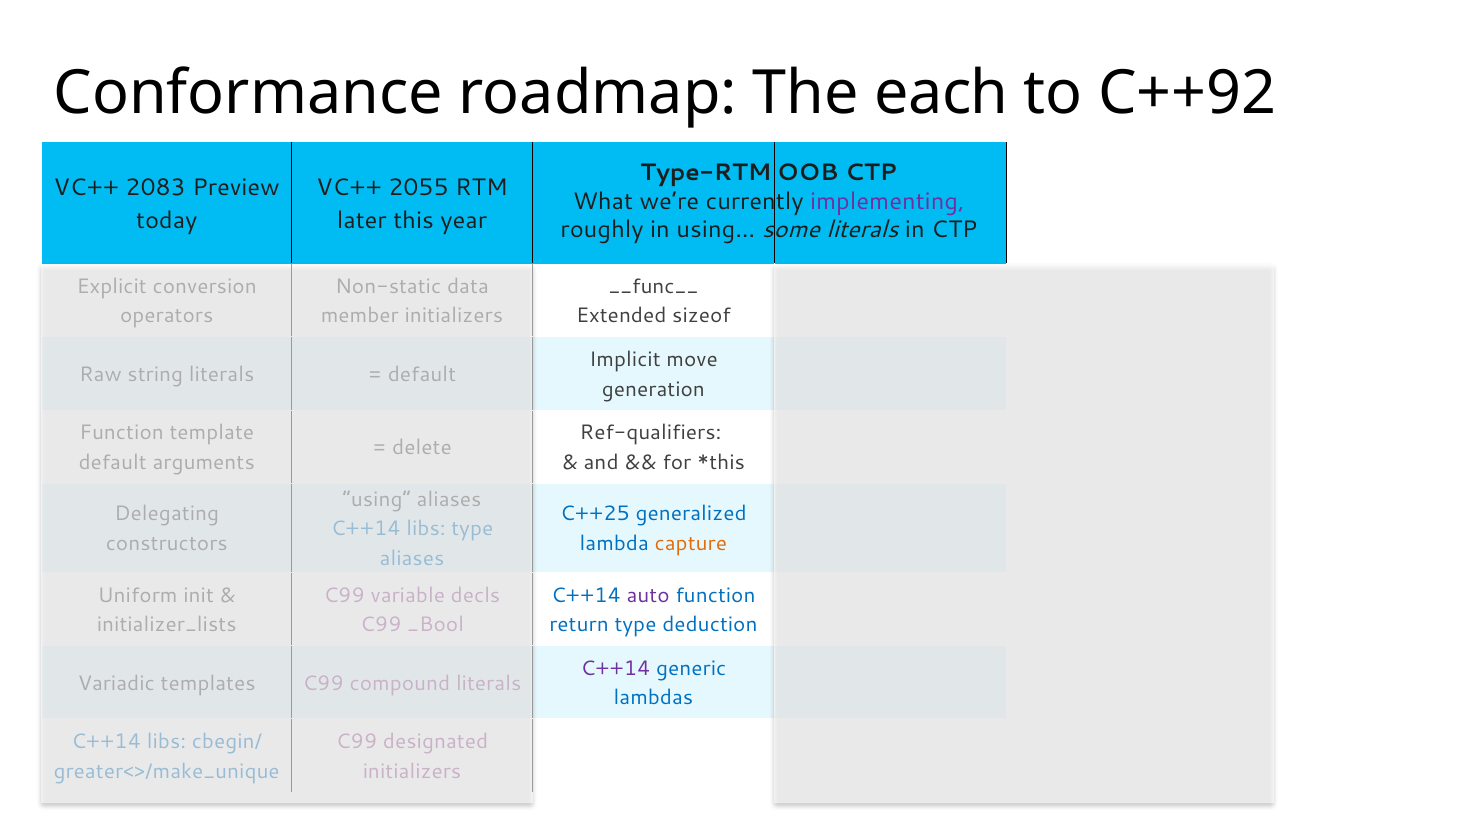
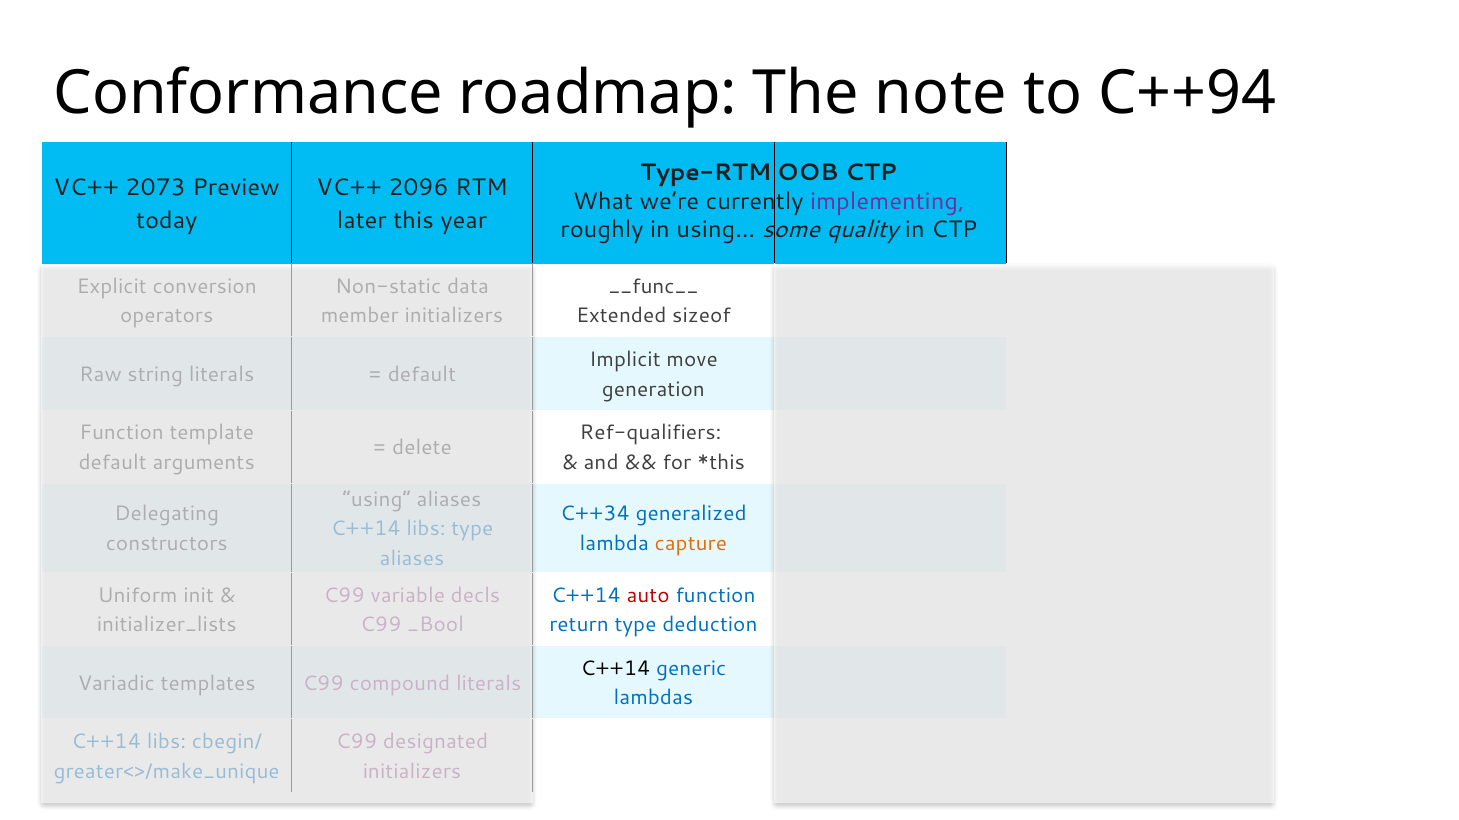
each: each -> note (941, 93)
C++92: C++92 -> C++94 (1187, 93)
2083: 2083 -> 2073 (156, 187)
2055: 2055 -> 2096 (419, 187)
some literals: literals -> quality (863, 230)
C++25: C++25 -> C++34 (595, 514)
auto colour: purple -> red (648, 596)
C++14 colour: purple -> black (615, 669)
